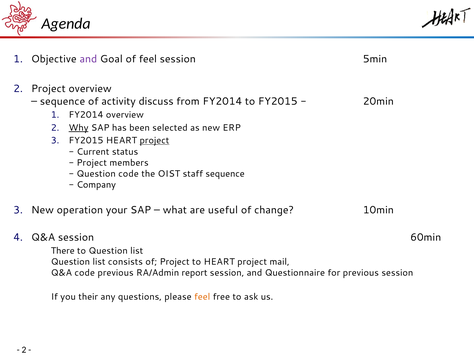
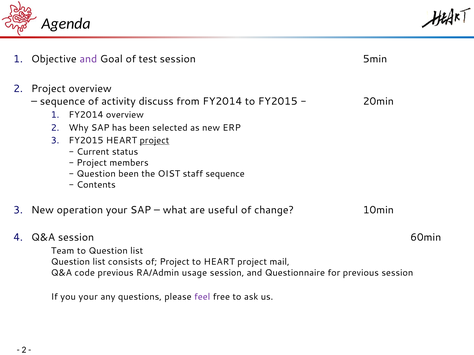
of feel: feel -> test (148, 59)
Why underline: present -> none (79, 128)
Question code: code -> been (129, 174)
Company: Company -> Contents (96, 185)
There: There -> Team (63, 251)
report: report -> usage (194, 273)
you their: their -> your (88, 297)
feel colour: orange -> purple (202, 297)
